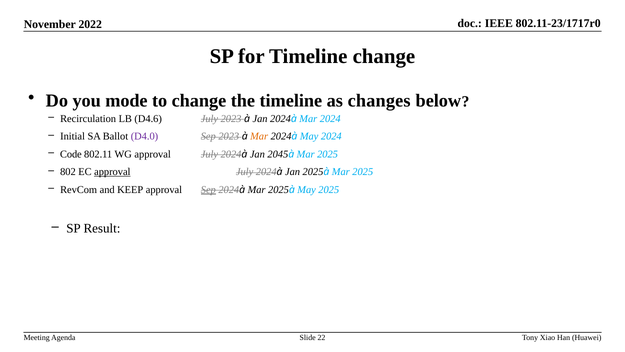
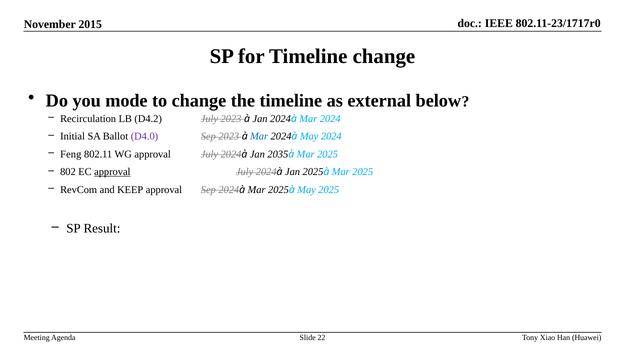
2022: 2022 -> 2015 (90, 24)
changes: changes -> external (379, 101)
D4.6: D4.6 -> D4.2 (148, 118)
Mar colour: orange -> blue (259, 136)
Code: Code -> Feng (71, 154)
2045: 2045 -> 2035 (278, 154)
Sep underline: present -> none (208, 189)
